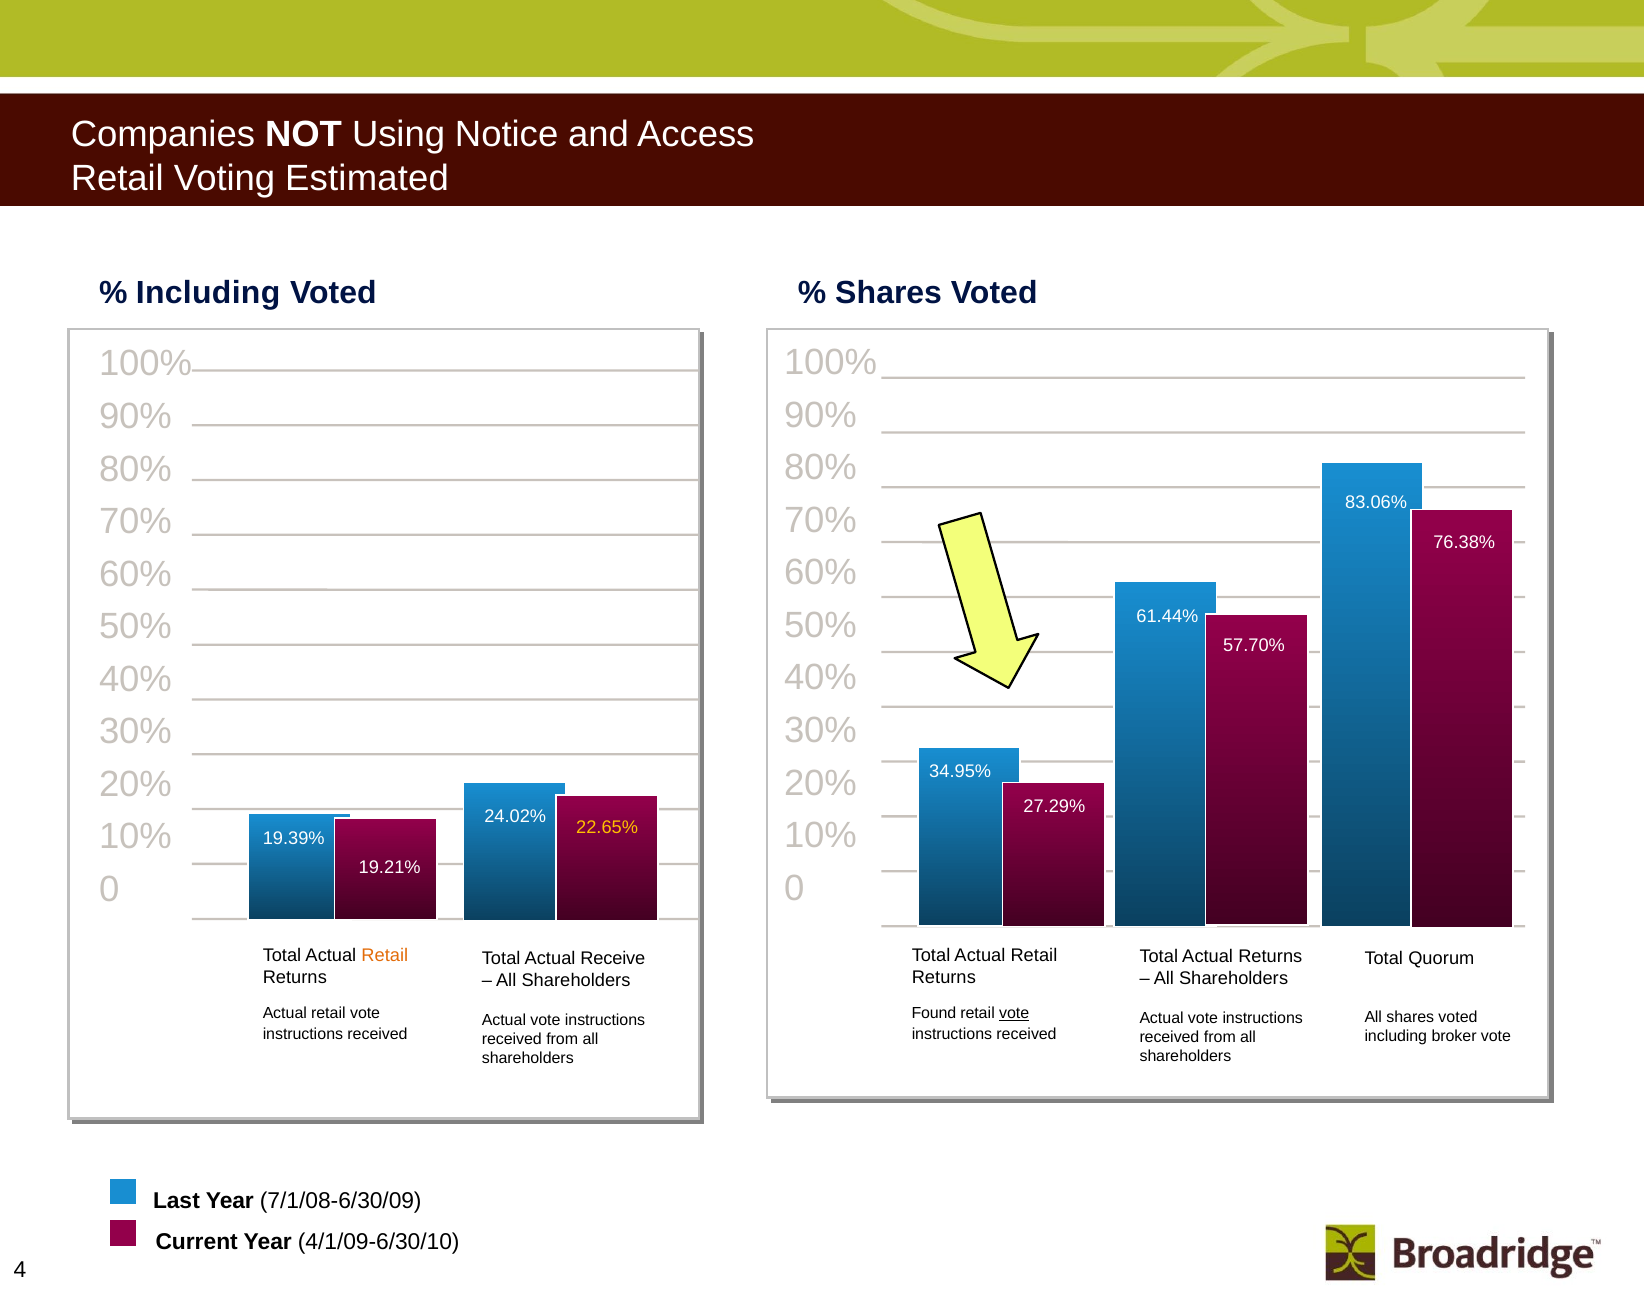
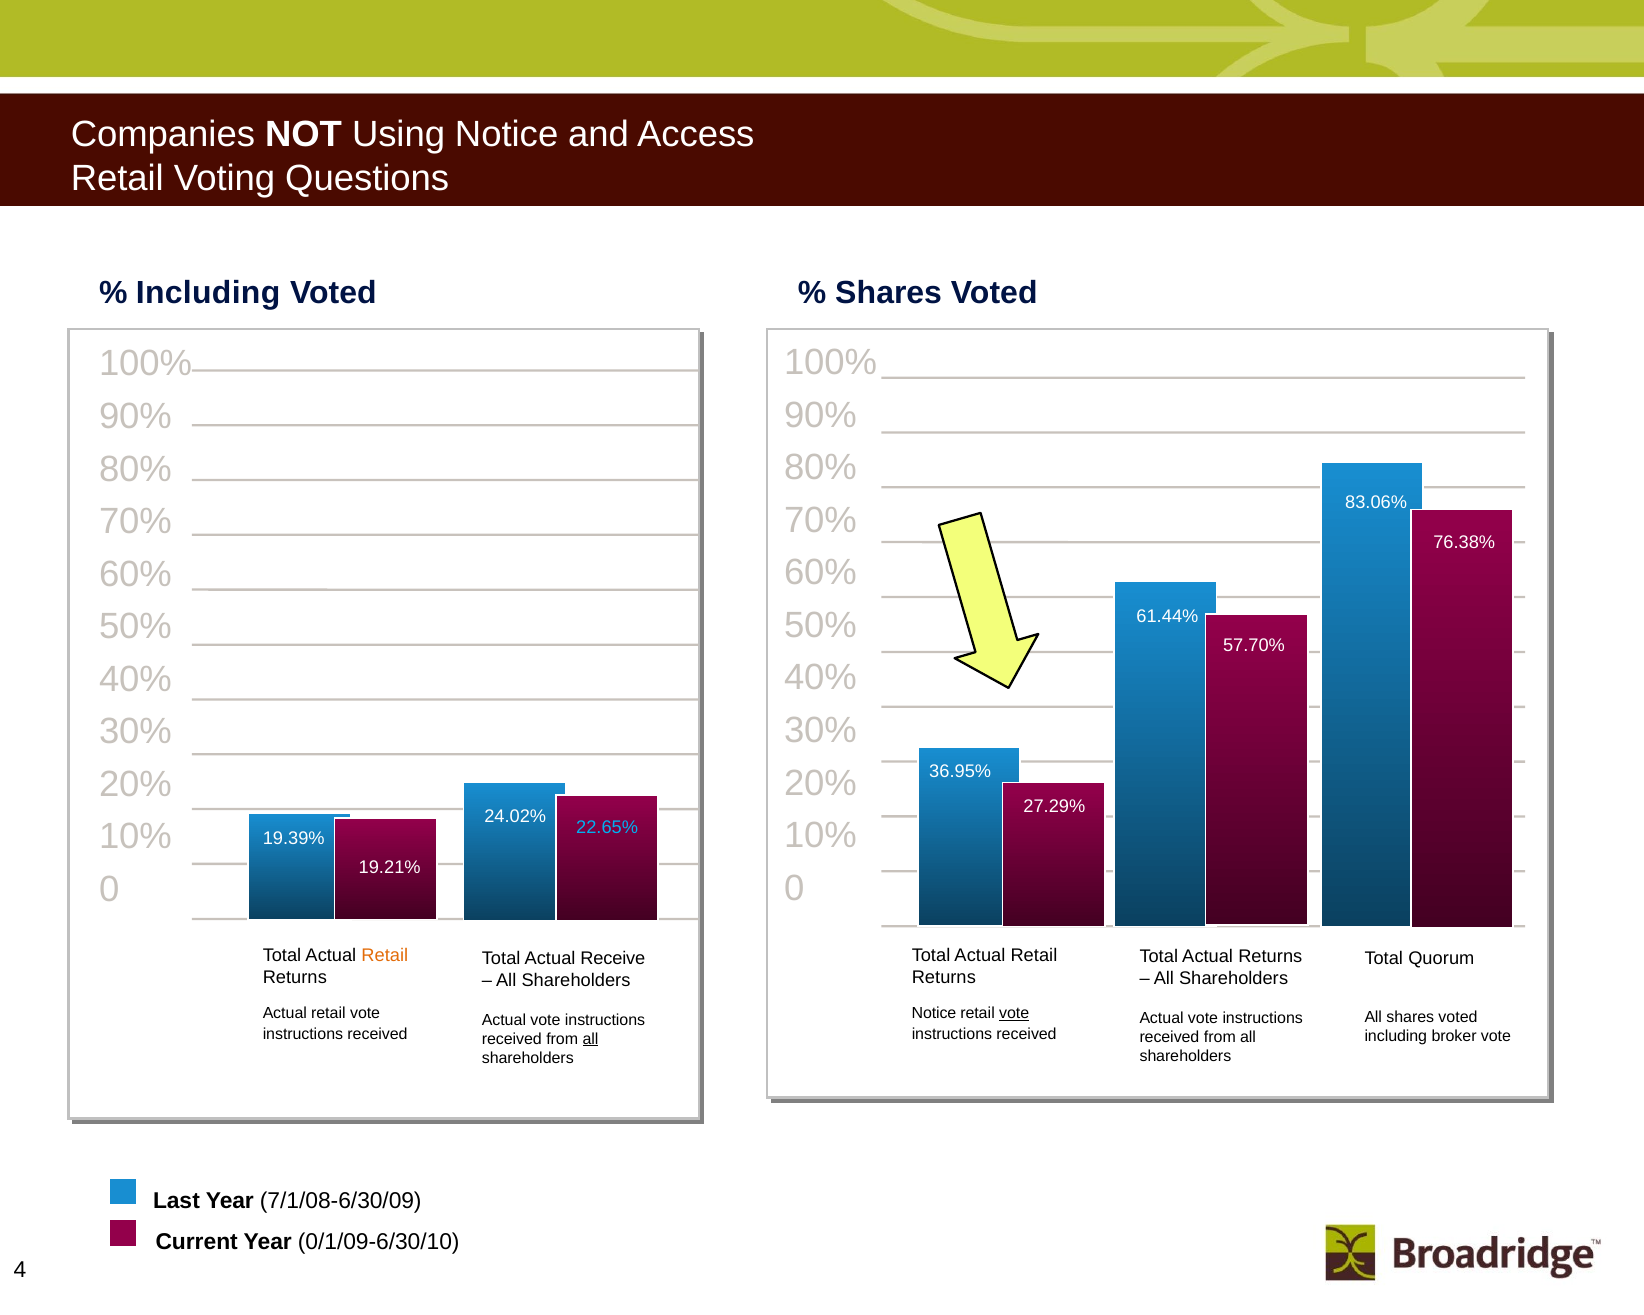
Estimated: Estimated -> Questions (367, 179)
34.95%: 34.95% -> 36.95% (960, 772)
22.65% colour: yellow -> light blue (607, 828)
Found: Found -> Notice (934, 1013)
all underline: none -> present (590, 1039)
4/1/09-6/30/10: 4/1/09-6/30/10 -> 0/1/09-6/30/10 (379, 1243)
